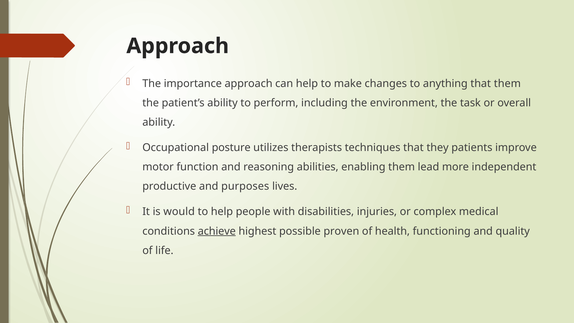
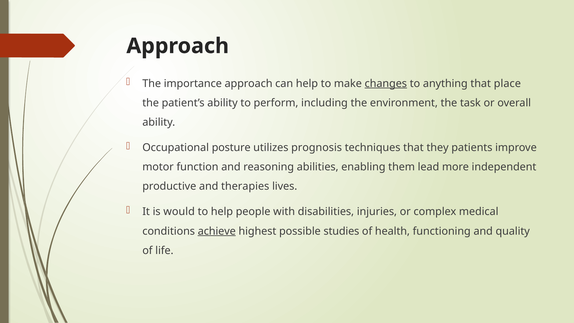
changes underline: none -> present (386, 83)
that them: them -> place (507, 83)
therapists: therapists -> prognosis (317, 148)
purposes: purposes -> therapies (245, 186)
proven: proven -> studies (341, 231)
